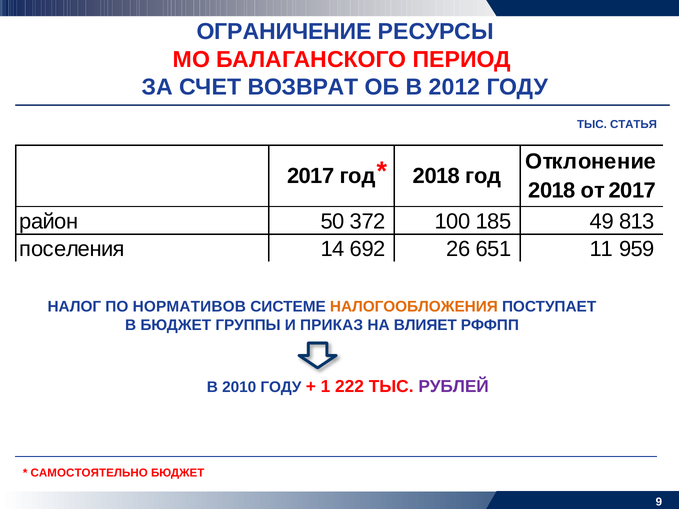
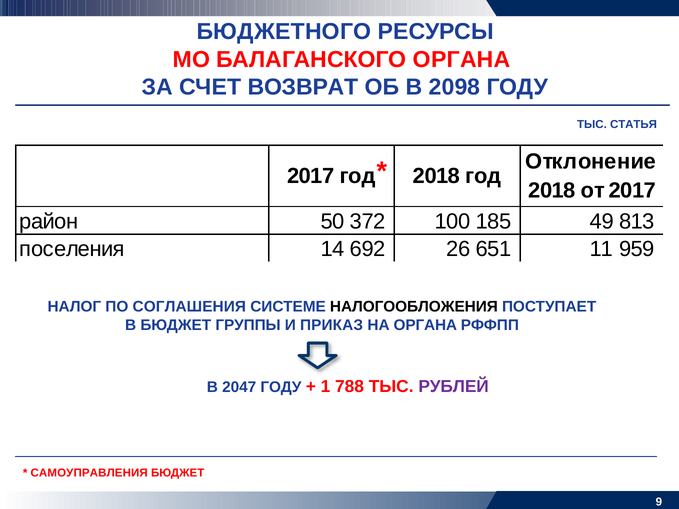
ОГРАНИЧЕНИЕ: ОГРАНИЧЕНИЕ -> БЮДЖЕТНОГО (284, 32)
БАЛАГАНСКОГО ПЕРИОД: ПЕРИОД -> ОРГАНА (462, 59)
2012: 2012 -> 2098 (455, 87)
НОРМАТИВОВ: НОРМАТИВОВ -> СОГЛАШЕНИЯ (189, 307)
НАЛОГООБЛОЖЕНИЯ colour: orange -> black (414, 307)
НА ВЛИЯЕТ: ВЛИЯЕТ -> ОРГАНА (425, 326)
2010: 2010 -> 2047 (239, 387)
222: 222 -> 788 (350, 387)
САМОСТОЯТЕЛЬНО: САМОСТОЯТЕЛЬНО -> САМОУПРАВЛЕНИЯ (89, 473)
